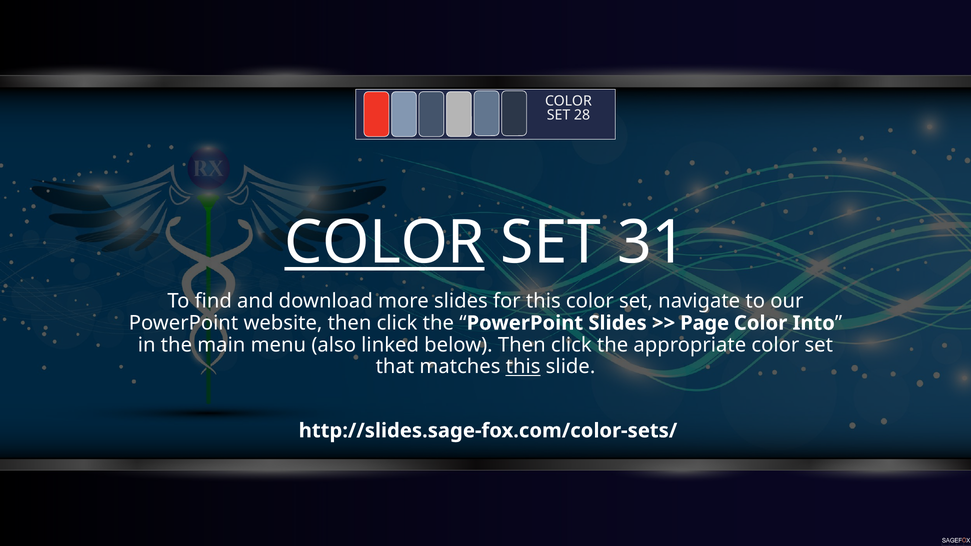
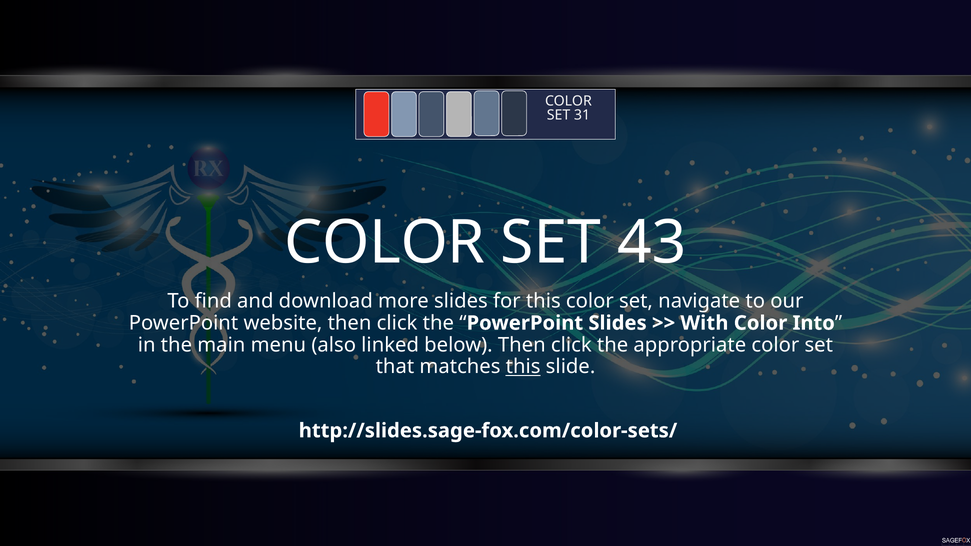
28: 28 -> 31 (582, 115)
COLOR underline: present -> none (385, 243)
31: 31 -> 43 (652, 243)
Page: Page -> With (704, 323)
